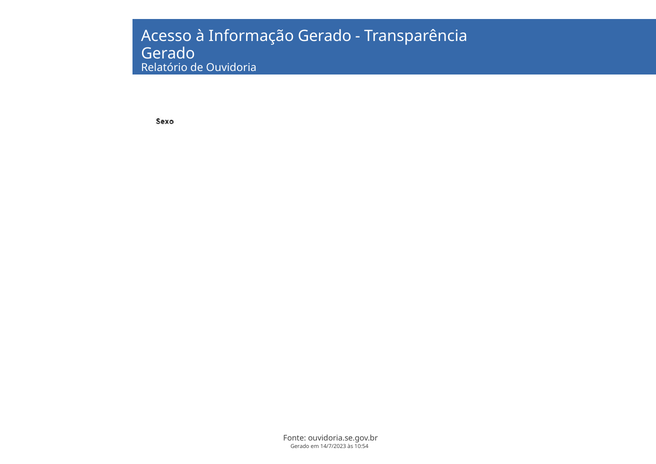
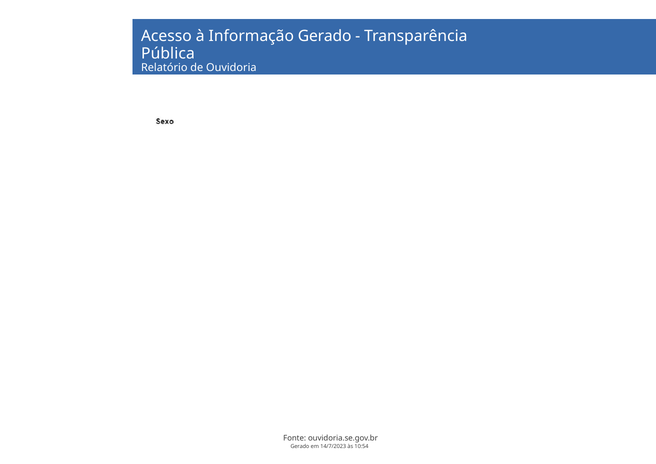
Gerado: Gerado -> Pública (168, 54)
